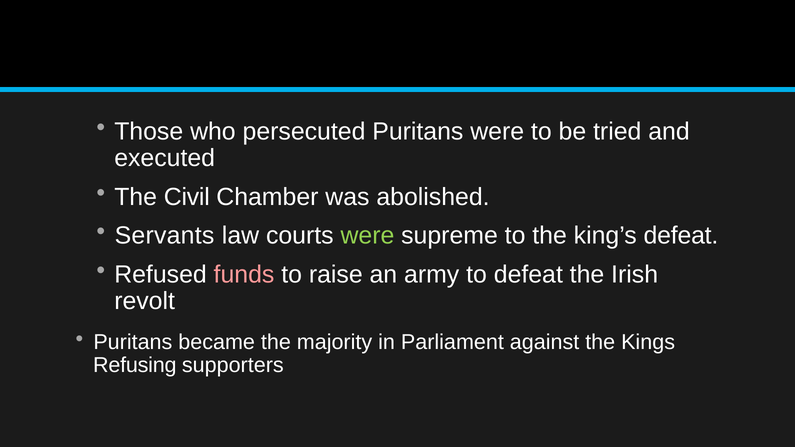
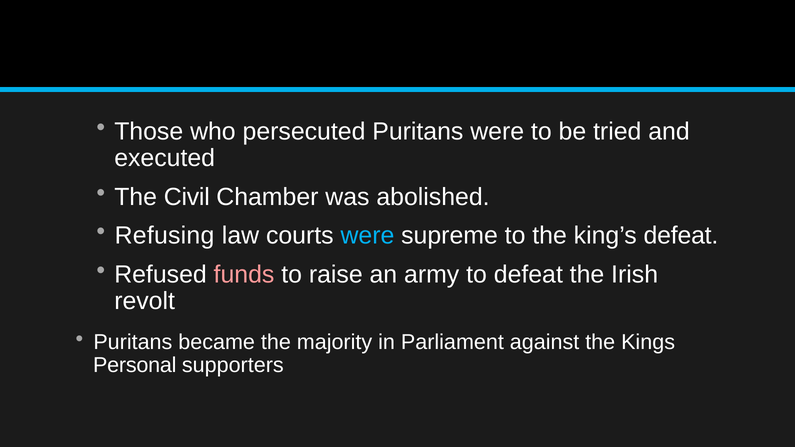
Servants: Servants -> Refusing (165, 236)
were colour: light green -> light blue (367, 236)
Refusing: Refusing -> Personal (135, 366)
